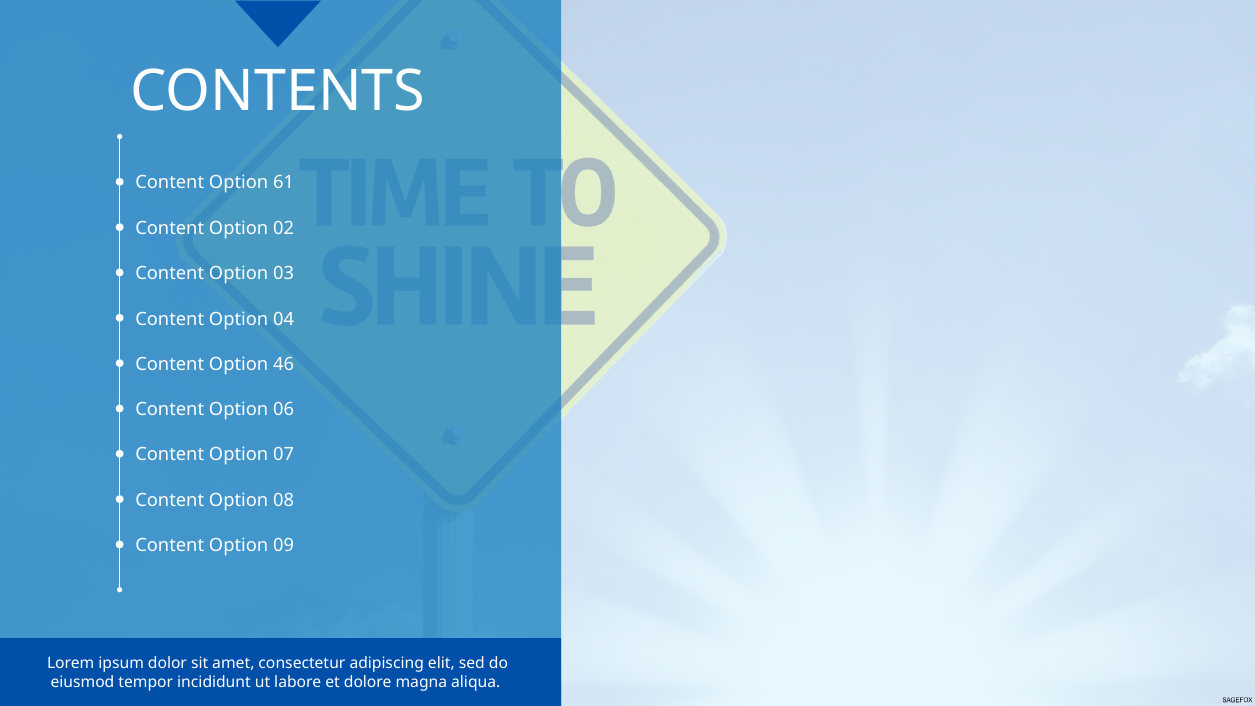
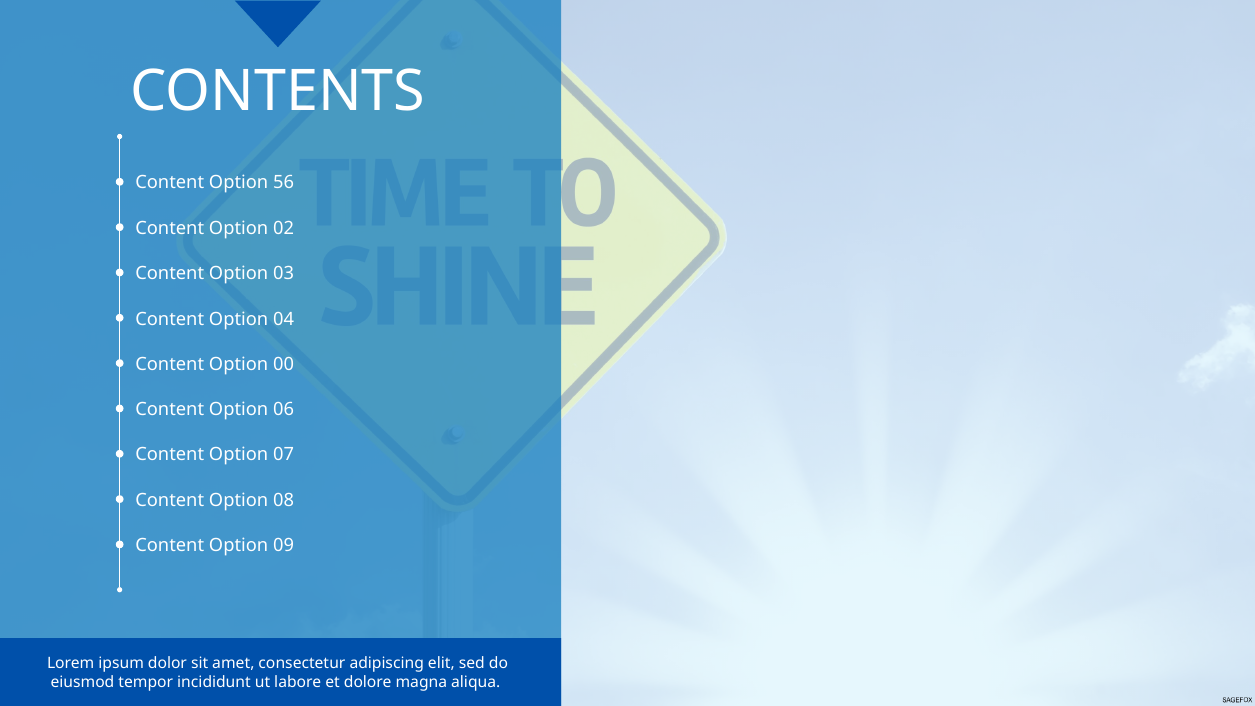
61: 61 -> 56 (284, 183)
46: 46 -> 00 (284, 365)
